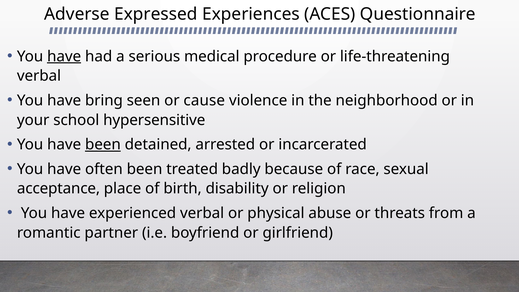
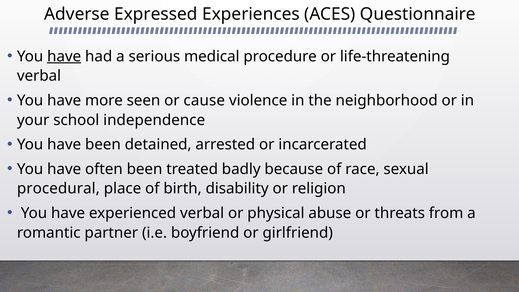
bring: bring -> more (104, 100)
hypersensitive: hypersensitive -> independence (154, 120)
been underline: present -> none (103, 145)
acceptance: acceptance -> procedural (58, 189)
